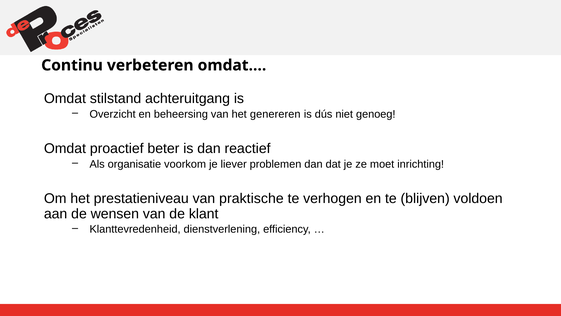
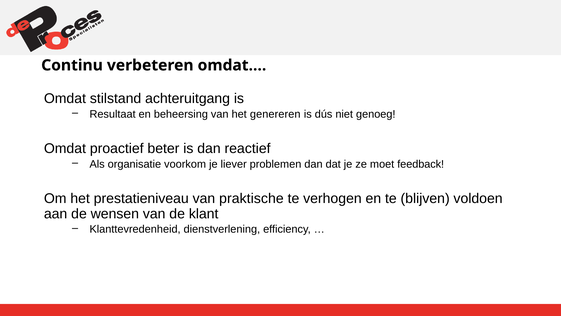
Overzicht: Overzicht -> Resultaat (113, 114)
inrichting: inrichting -> feedback (421, 164)
